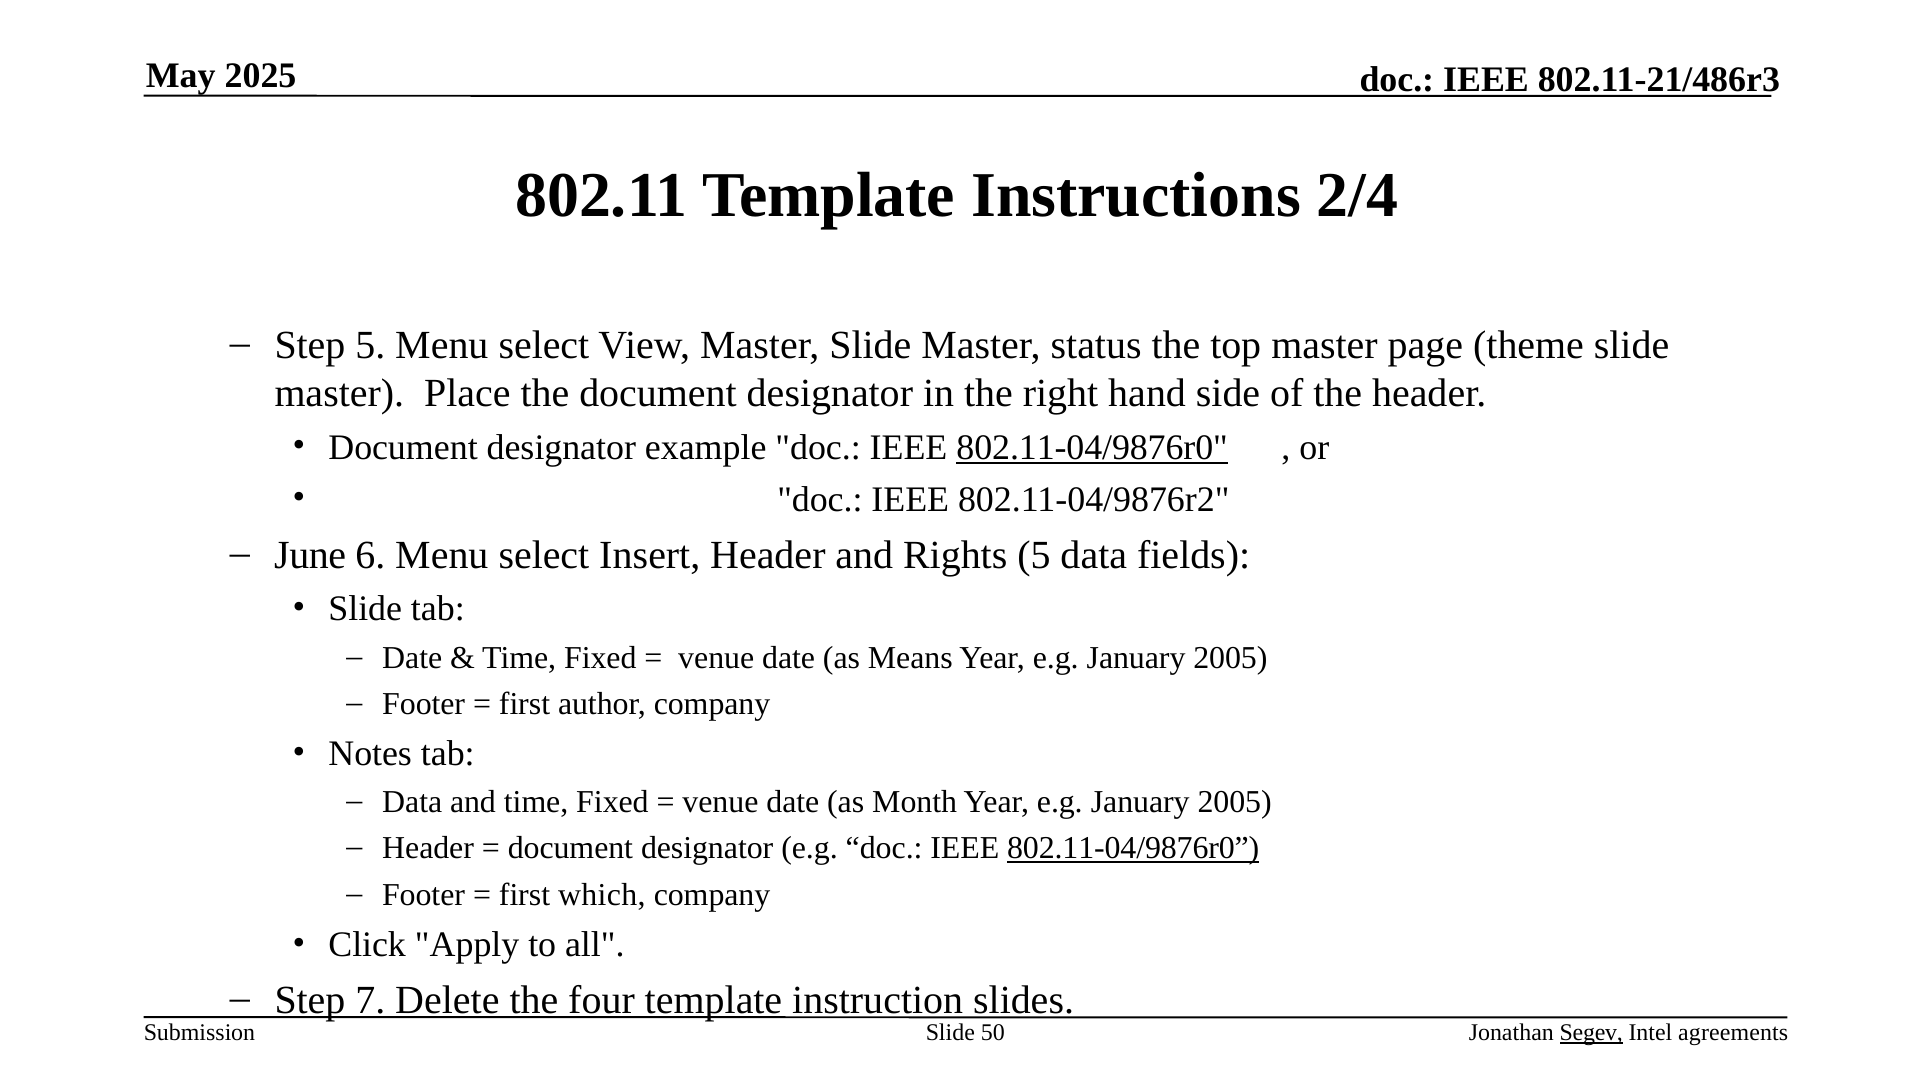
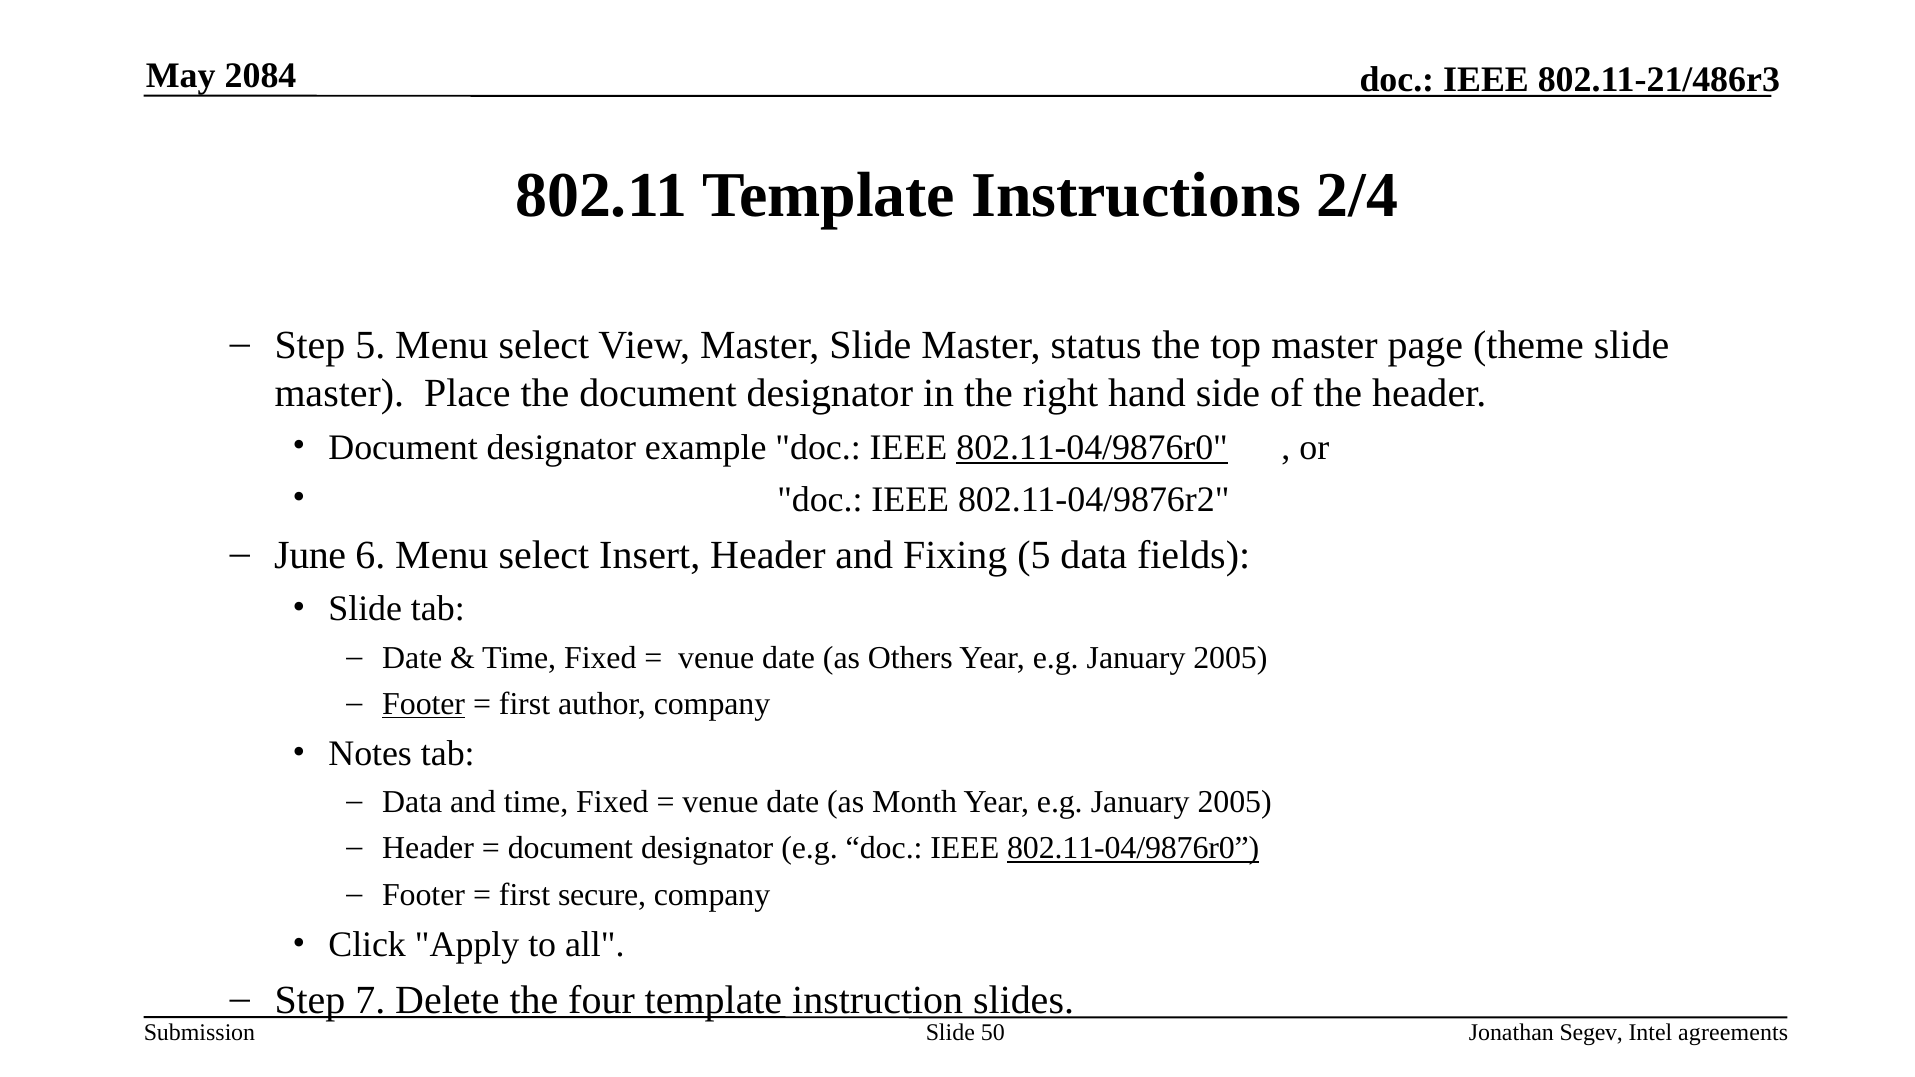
2025: 2025 -> 2084 (261, 76)
Rights: Rights -> Fixing (955, 555)
Means: Means -> Others (910, 658)
Footer underline: none -> present (424, 704)
which: which -> secure (602, 895)
Segev underline: present -> none (1591, 1033)
